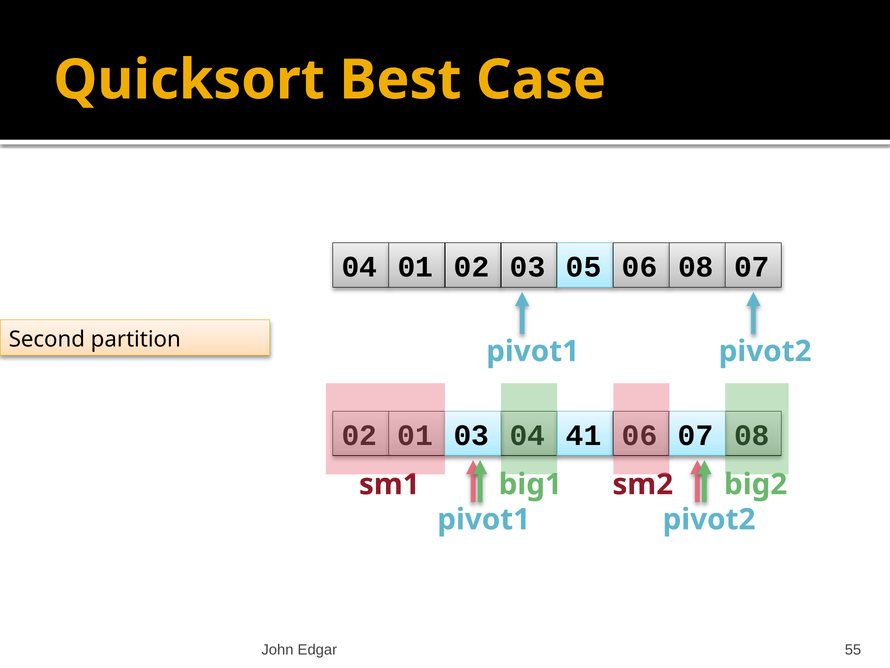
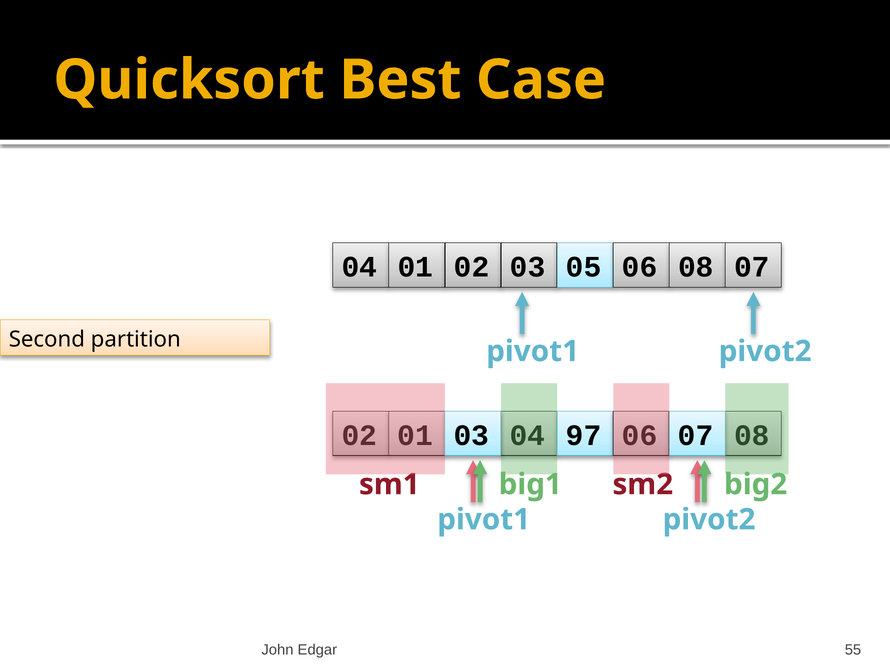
41: 41 -> 97 (584, 435)
